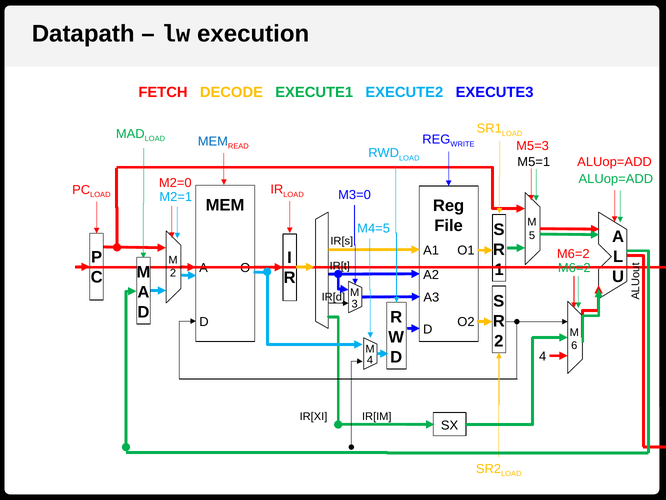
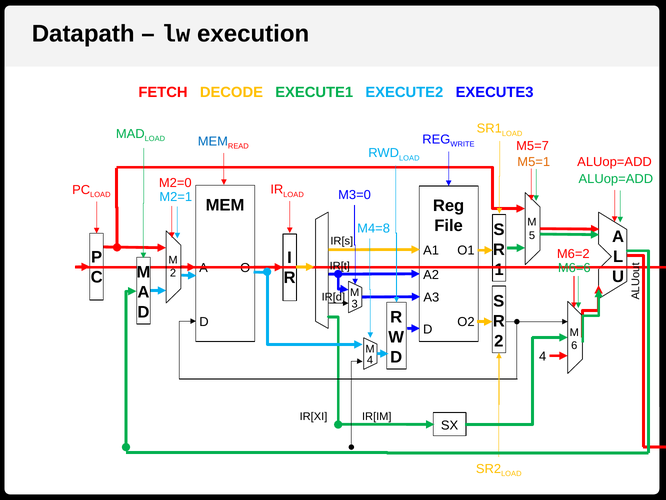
M5=3: M5=3 -> M5=7 (533, 146)
M5=1 colour: black -> orange (534, 162)
M4=5: M4=5 -> M4=8 (374, 228)
M6=2: M6=2 -> M6=6 (574, 268)
